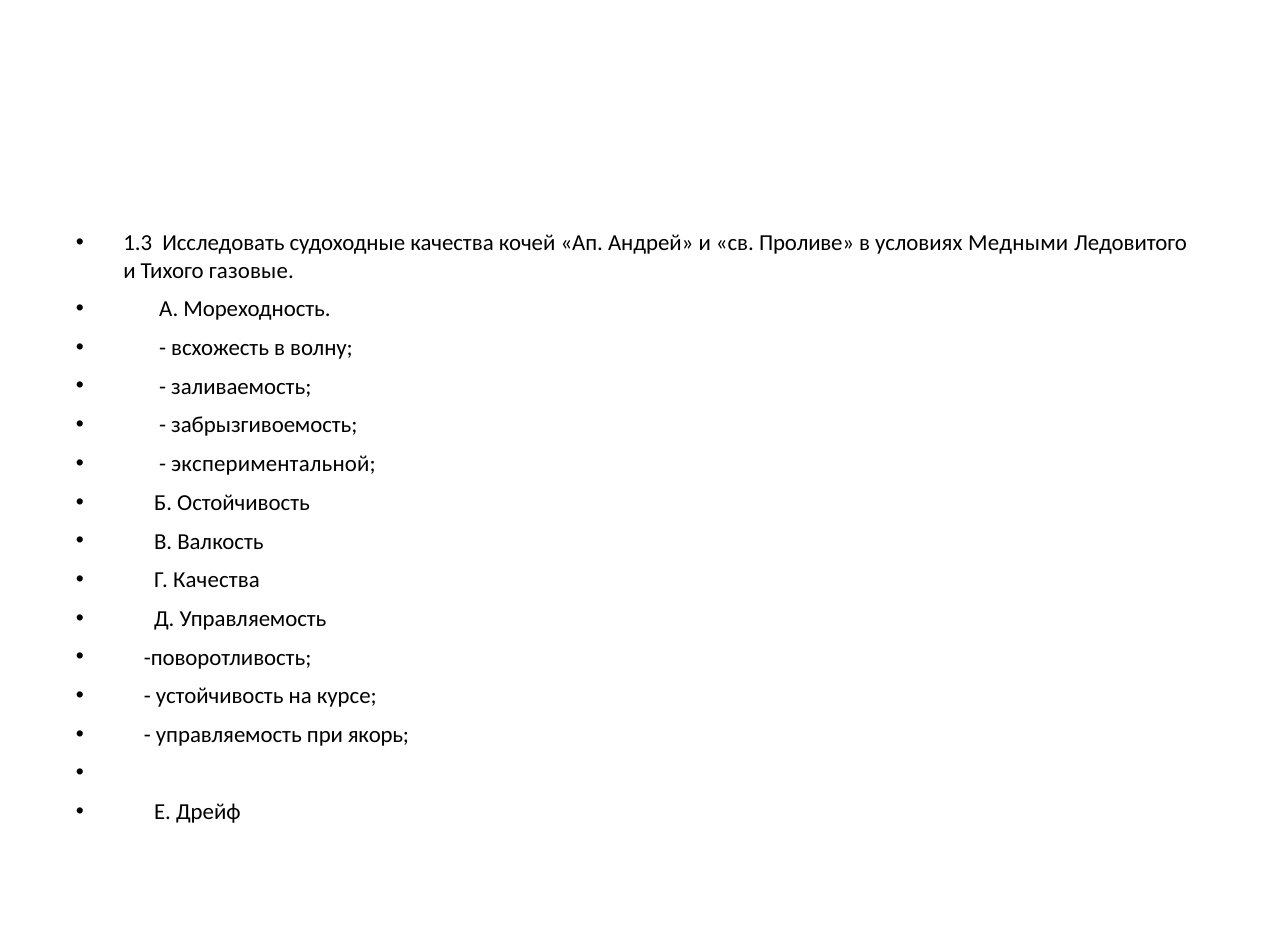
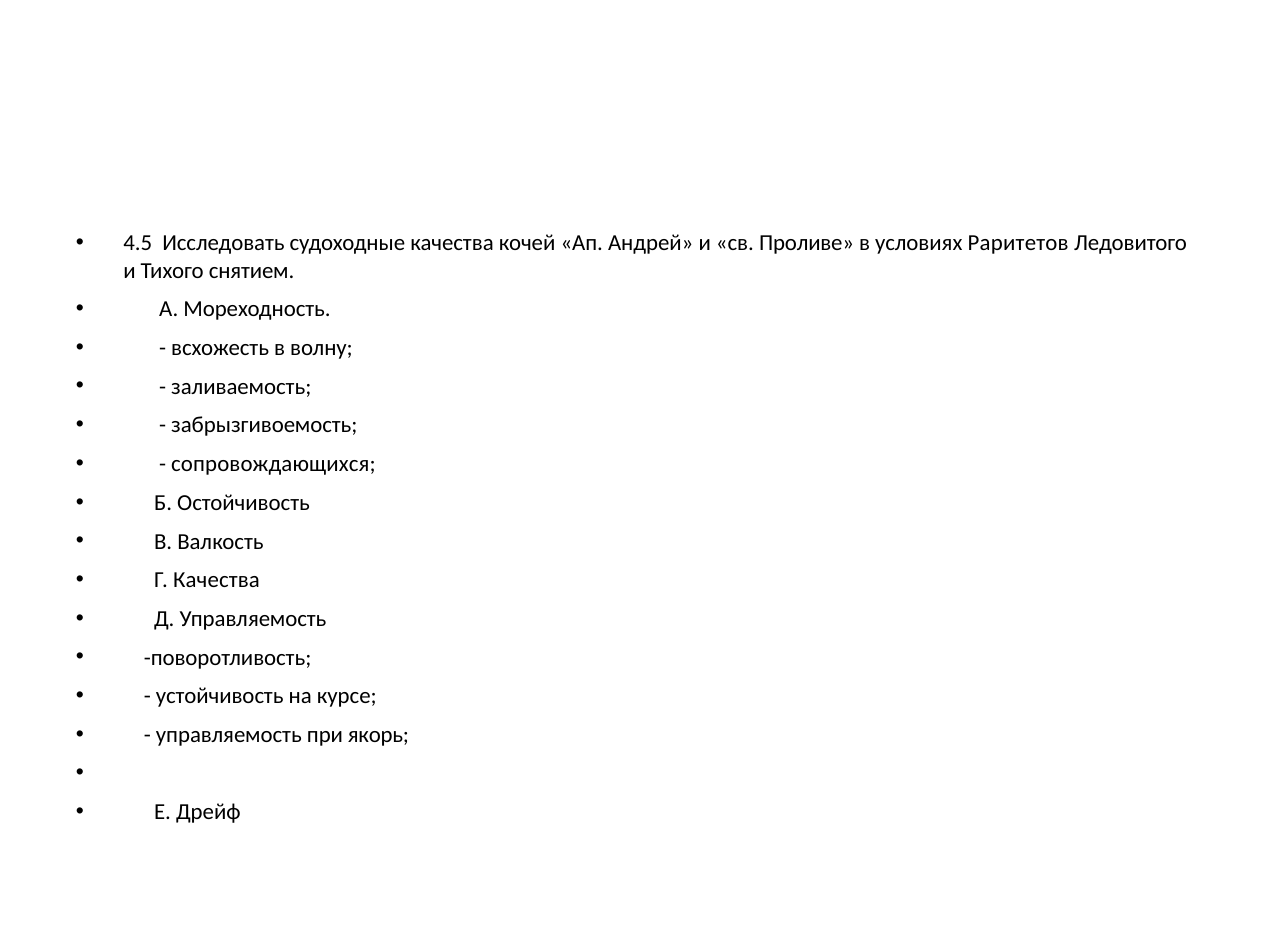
1.3: 1.3 -> 4.5 (138, 243)
Медными: Медными -> Раритетов (1018, 243)
газовые: газовые -> снятием (252, 270)
экспериментальной: экспериментальной -> сопровождающихся (273, 464)
